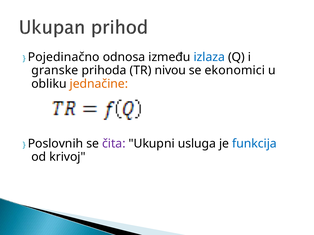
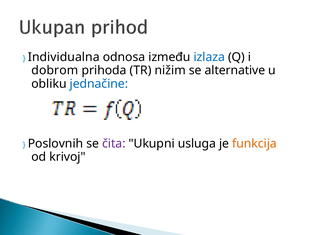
Pojedinačno: Pojedinačno -> Individualna (64, 57)
granske: granske -> dobrom (55, 71)
nivou: nivou -> nižim (170, 71)
ekonomici: ekonomici -> alternative (235, 71)
jednačine colour: orange -> blue (99, 84)
funkcija colour: blue -> orange (254, 144)
